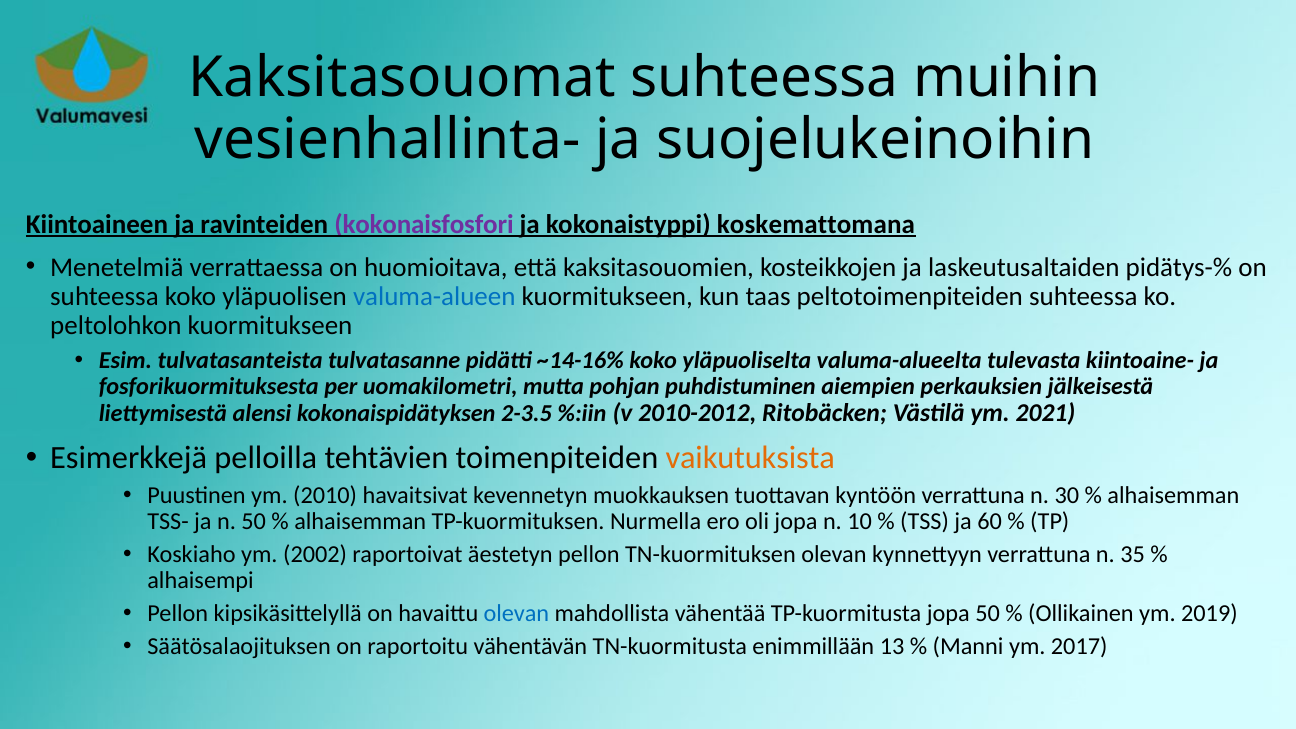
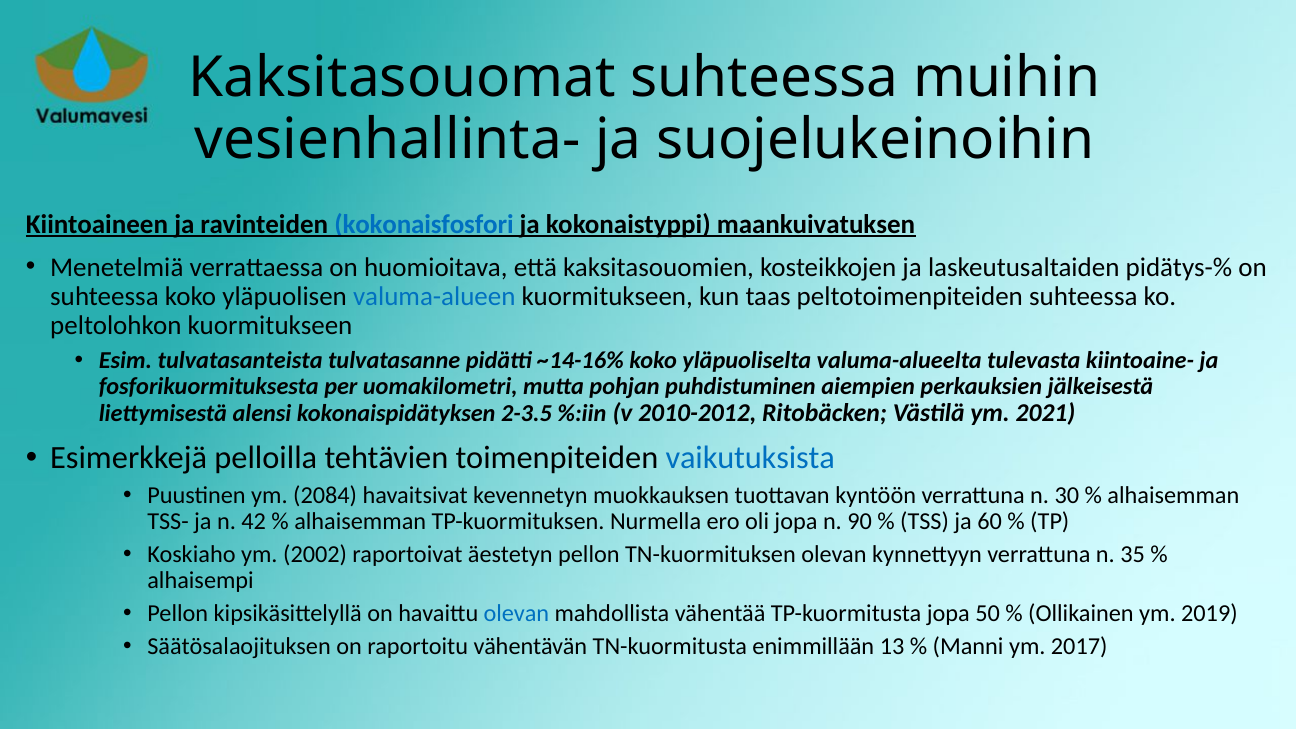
kokonaisfosfori colour: purple -> blue (424, 224)
koskemattomana: koskemattomana -> maankuivatuksen (816, 224)
vaikutuksista colour: orange -> blue (750, 458)
2010: 2010 -> 2084 (325, 495)
n 50: 50 -> 42 (254, 522)
10: 10 -> 90 (860, 522)
